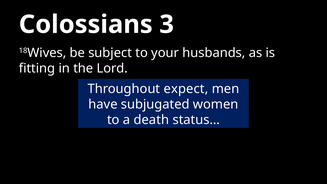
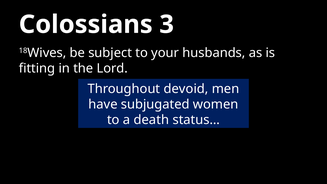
expect: expect -> devoid (186, 89)
